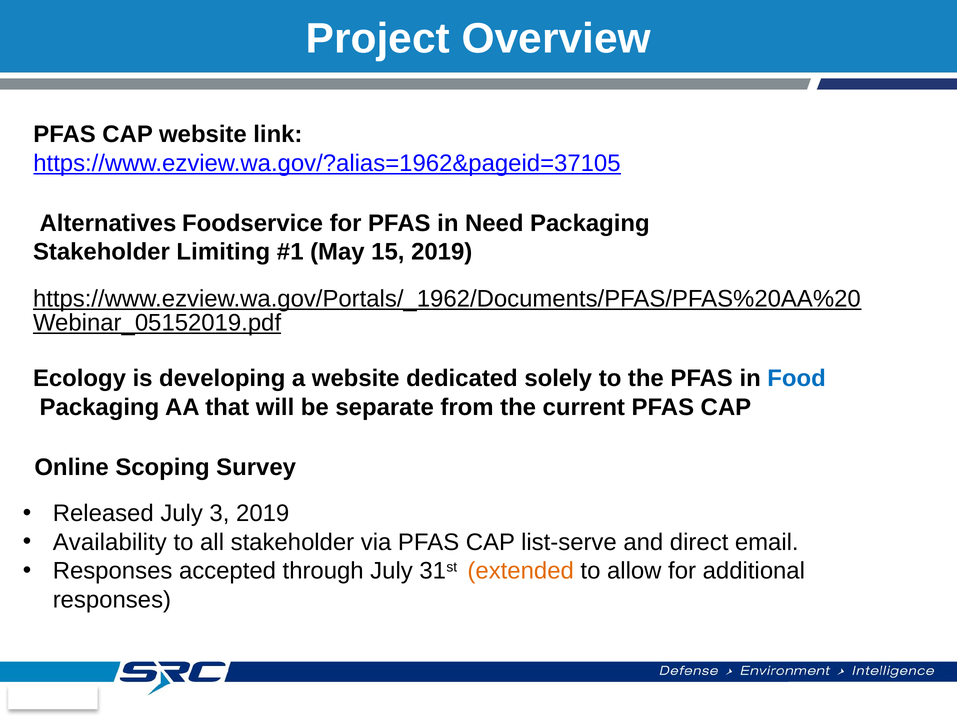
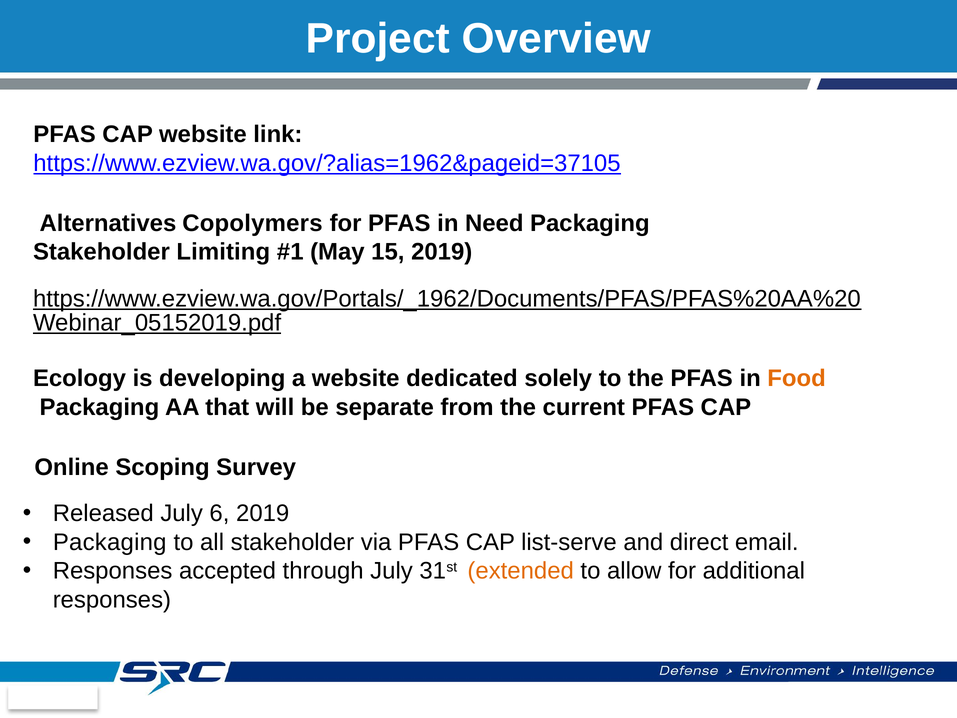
Foodservice: Foodservice -> Copolymers (252, 223)
Food colour: blue -> orange (797, 378)
3: 3 -> 6 (219, 513)
Availability: Availability -> Packaging (110, 542)
